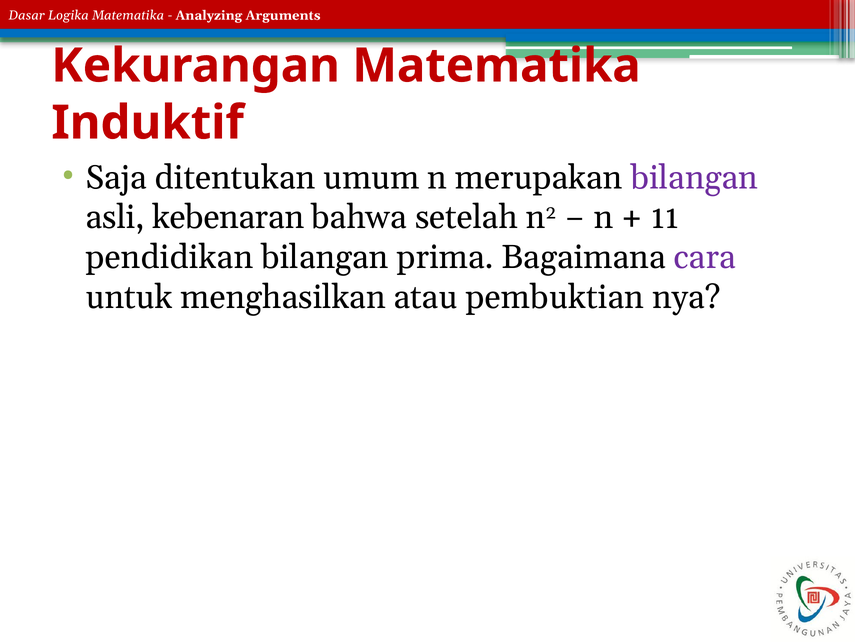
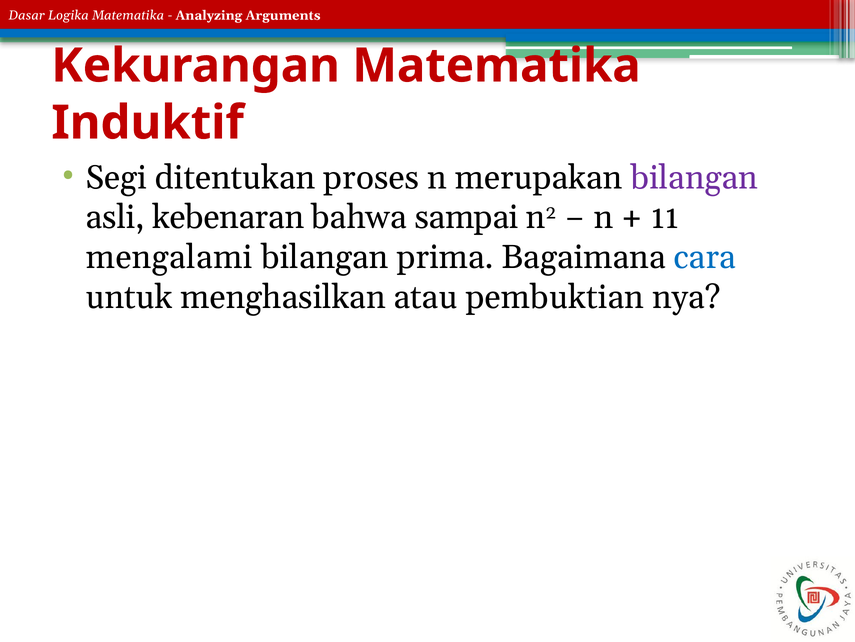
Saja: Saja -> Segi (116, 177)
umum: umum -> proses (371, 177)
setelah: setelah -> sampai (467, 217)
pendidikan: pendidikan -> mengalami (169, 257)
cara colour: purple -> blue (705, 257)
